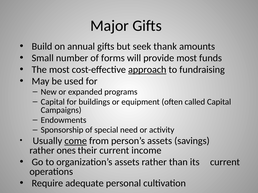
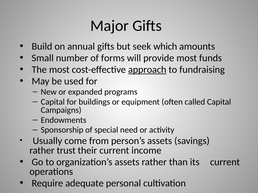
thank: thank -> which (165, 47)
come underline: present -> none (76, 141)
ones: ones -> trust (66, 151)
